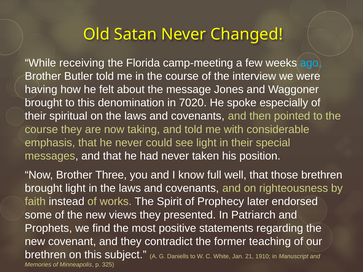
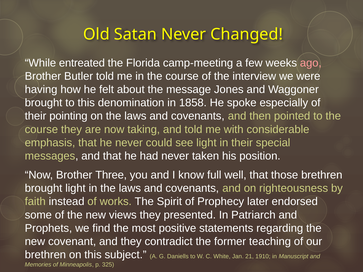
receiving: receiving -> entreated (82, 63)
ago colour: light blue -> pink (311, 63)
7020: 7020 -> 1858 (193, 103)
spiritual: spiritual -> pointing (68, 116)
